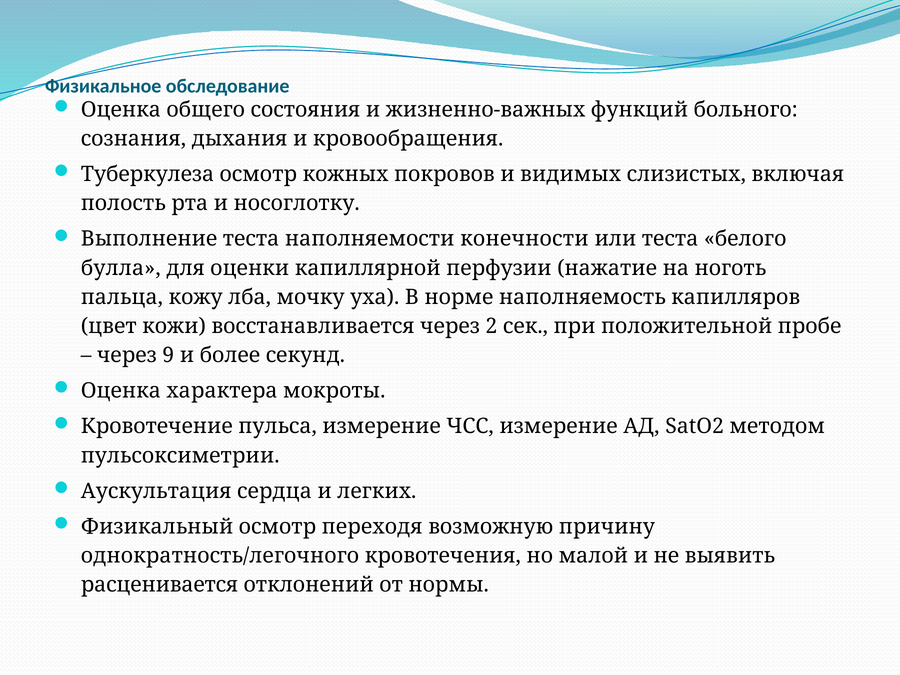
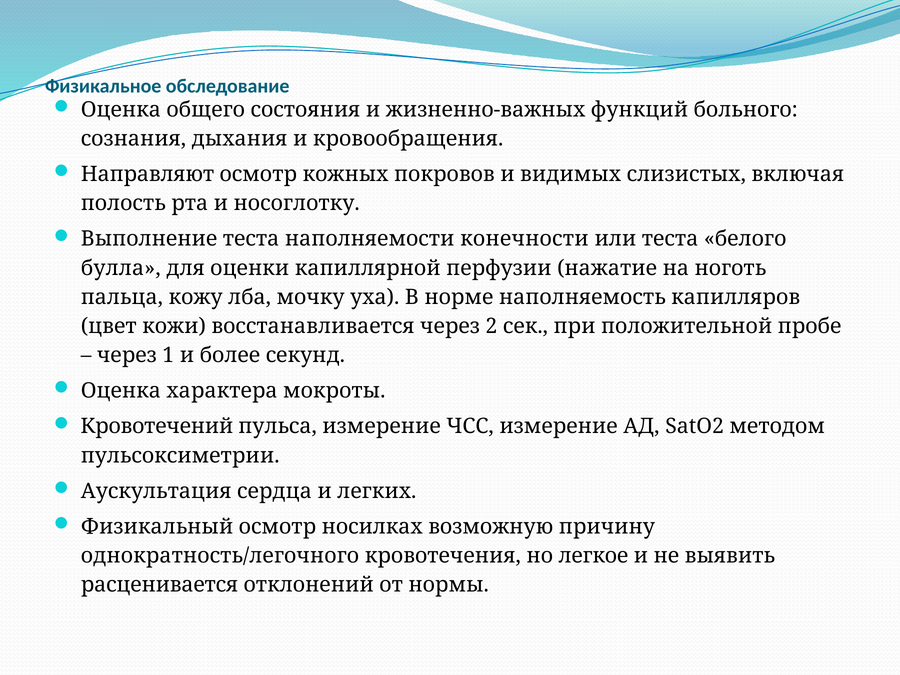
Туберкулеза: Туберкулеза -> Направляют (148, 174)
9: 9 -> 1 (168, 355)
Кровотечение: Кровотечение -> Кровотечений (157, 426)
переходя: переходя -> носилках (372, 527)
малой: малой -> легкое (593, 556)
